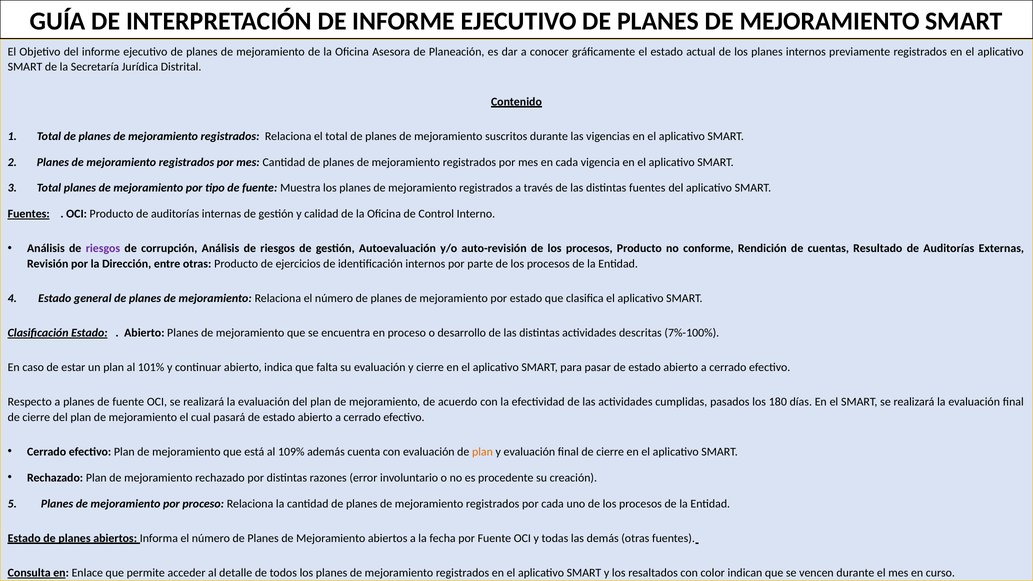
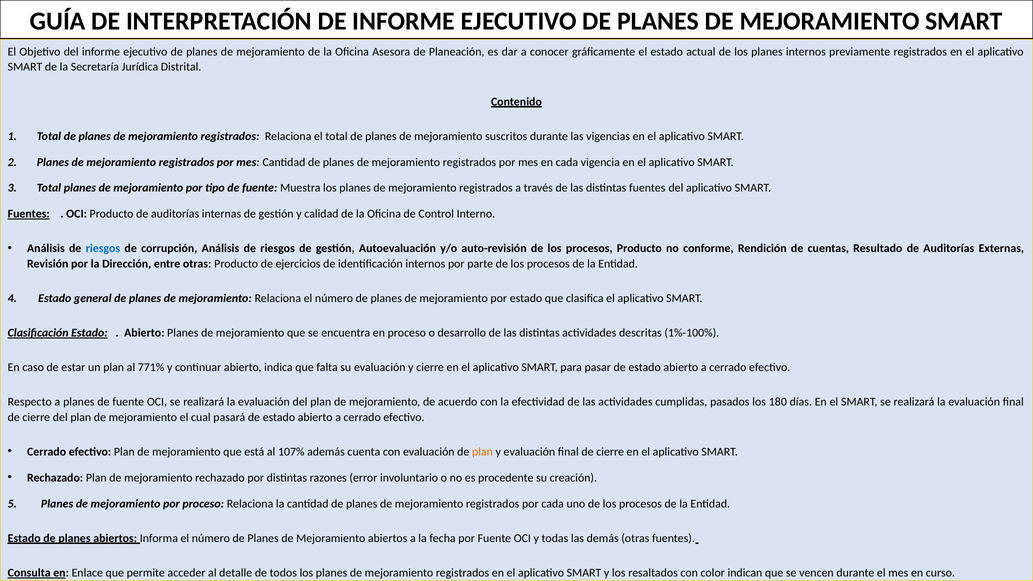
riesgos colour: purple -> blue (103, 249)
7%-100%: 7%-100% -> 1%-100% (692, 333)
101%: 101% -> 771% (151, 367)
109%: 109% -> 107% (291, 452)
